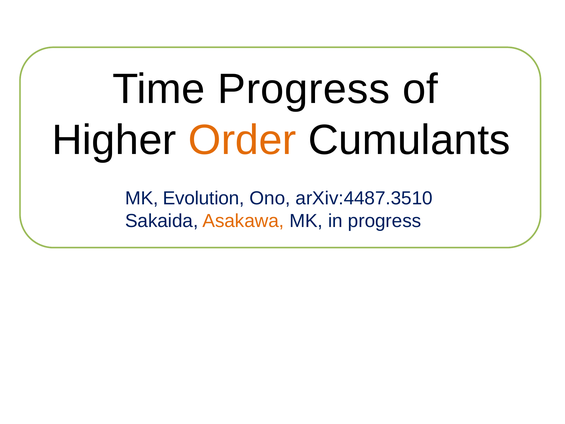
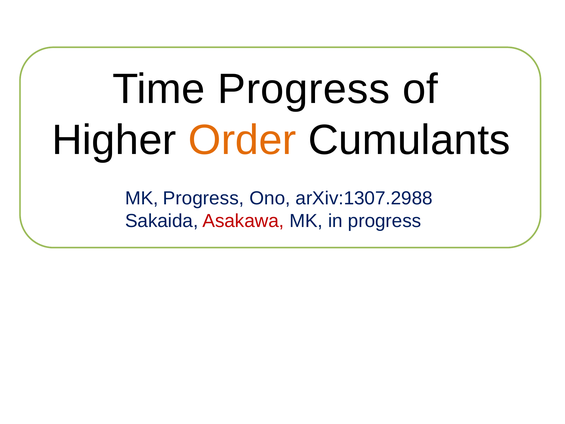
MK Evolution: Evolution -> Progress (203, 198)
arXiv:4487.3510: arXiv:4487.3510 -> arXiv:1307.2988 (364, 198)
Asakawa colour: orange -> red (243, 221)
